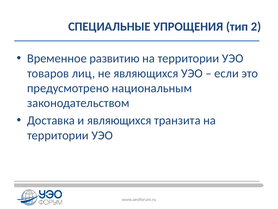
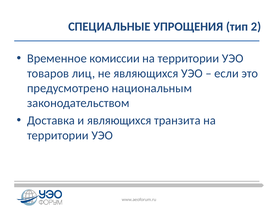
развитию: развитию -> комиссии (115, 58)
